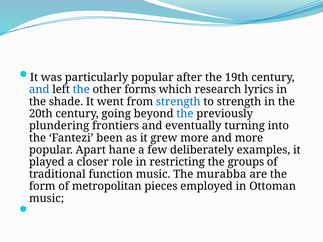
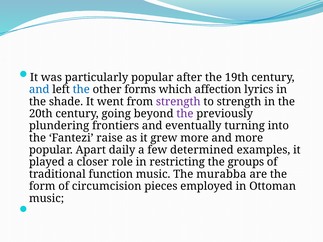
research: research -> affection (218, 90)
strength colour: blue -> purple (178, 102)
the colour: blue -> purple (185, 114)
been: been -> raise (110, 138)
hane: hane -> daily (122, 150)
deliberately: deliberately -> determined (202, 150)
metropolitan: metropolitan -> circumcision (107, 186)
